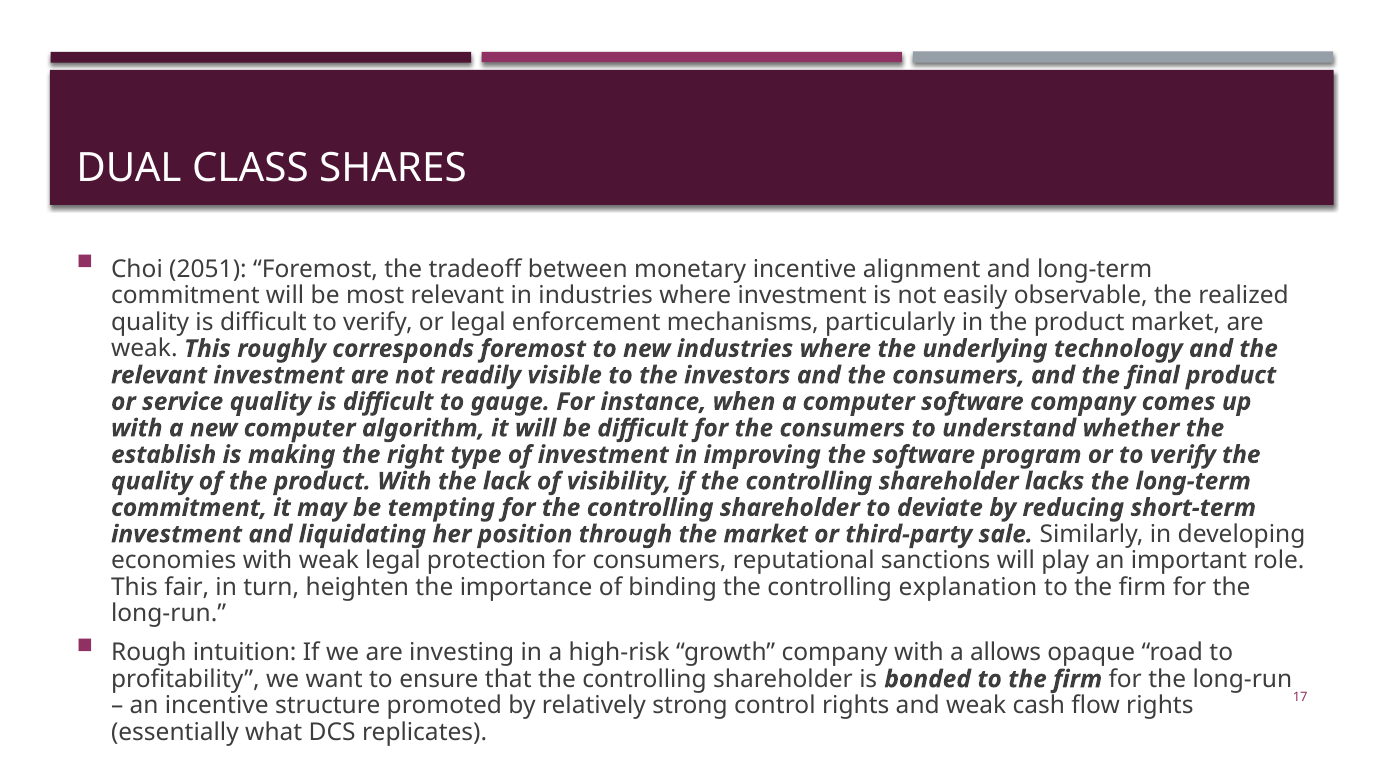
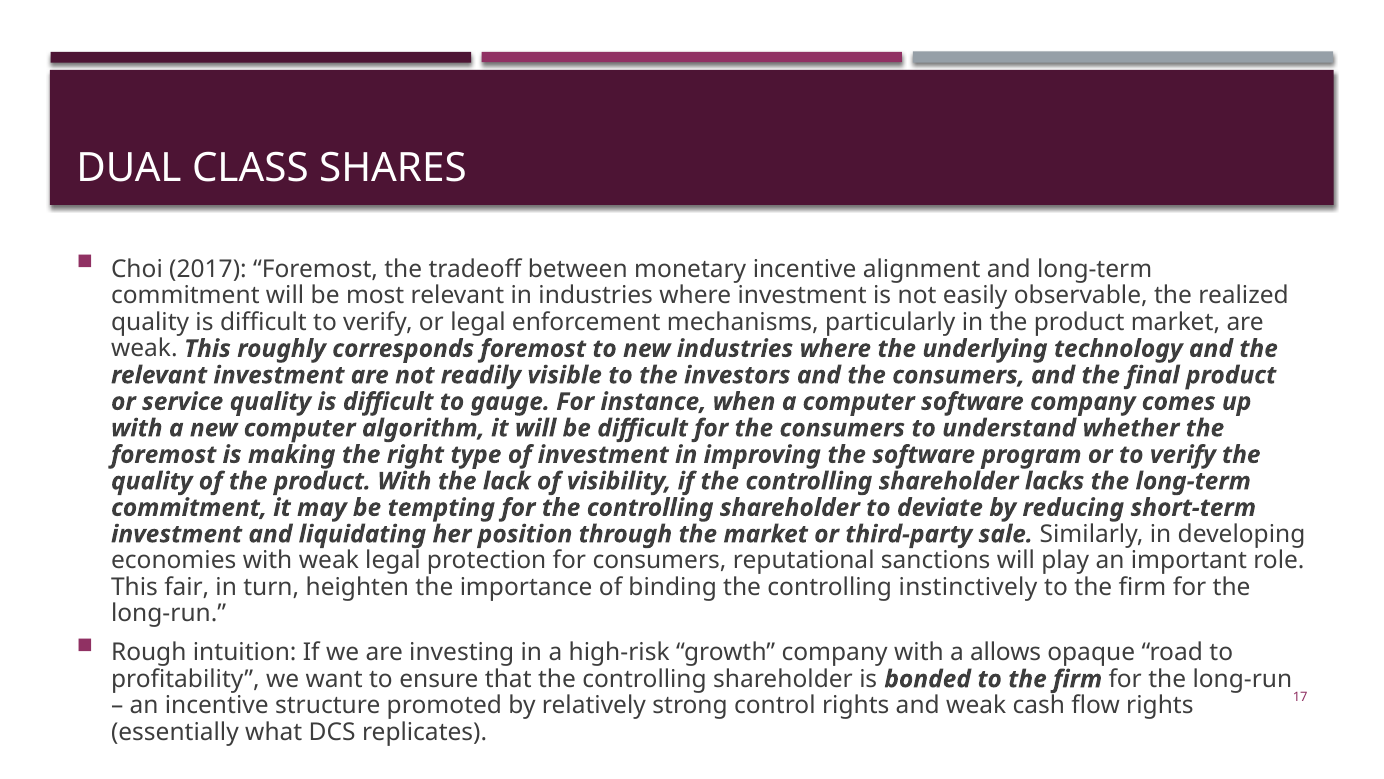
2051: 2051 -> 2017 (208, 269)
establish: establish -> foremost (164, 454)
explanation: explanation -> instinctively (968, 587)
